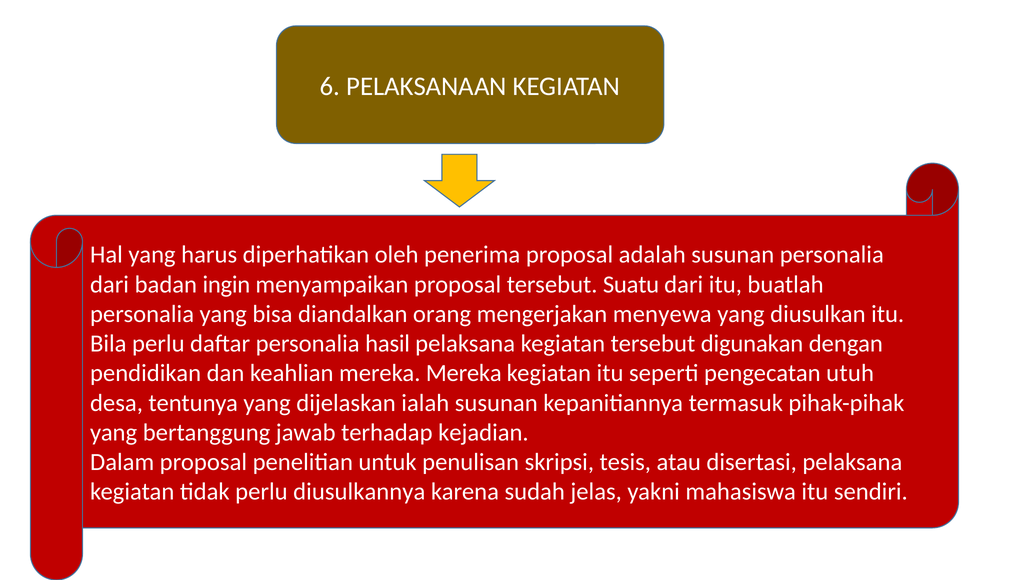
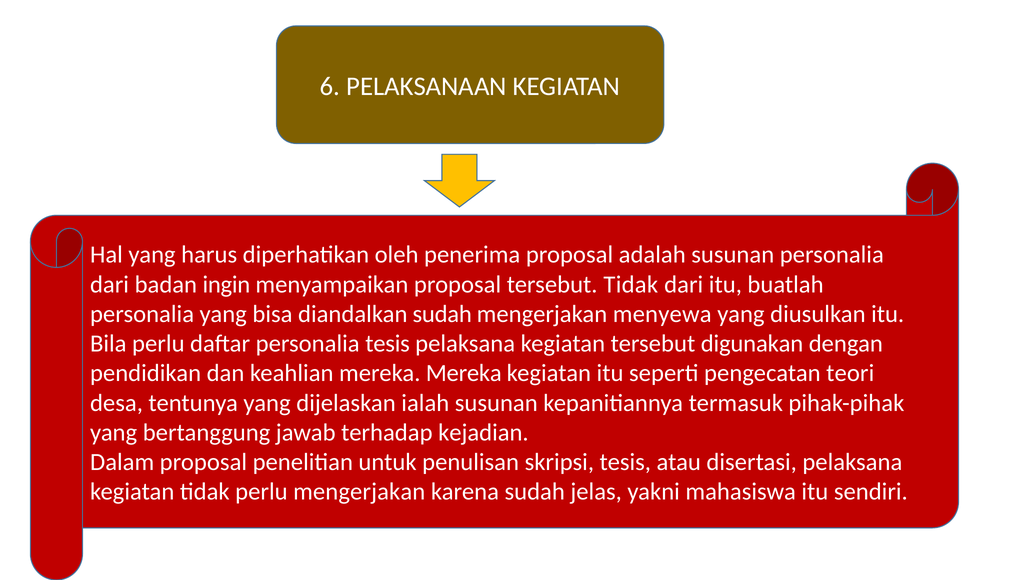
tersebut Suatu: Suatu -> Tidak (631, 284)
diandalkan orang: orang -> sudah (442, 314)
personalia hasil: hasil -> tesis (388, 343)
utuh: utuh -> teori (850, 373)
perlu diusulkannya: diusulkannya -> mengerjakan (359, 491)
